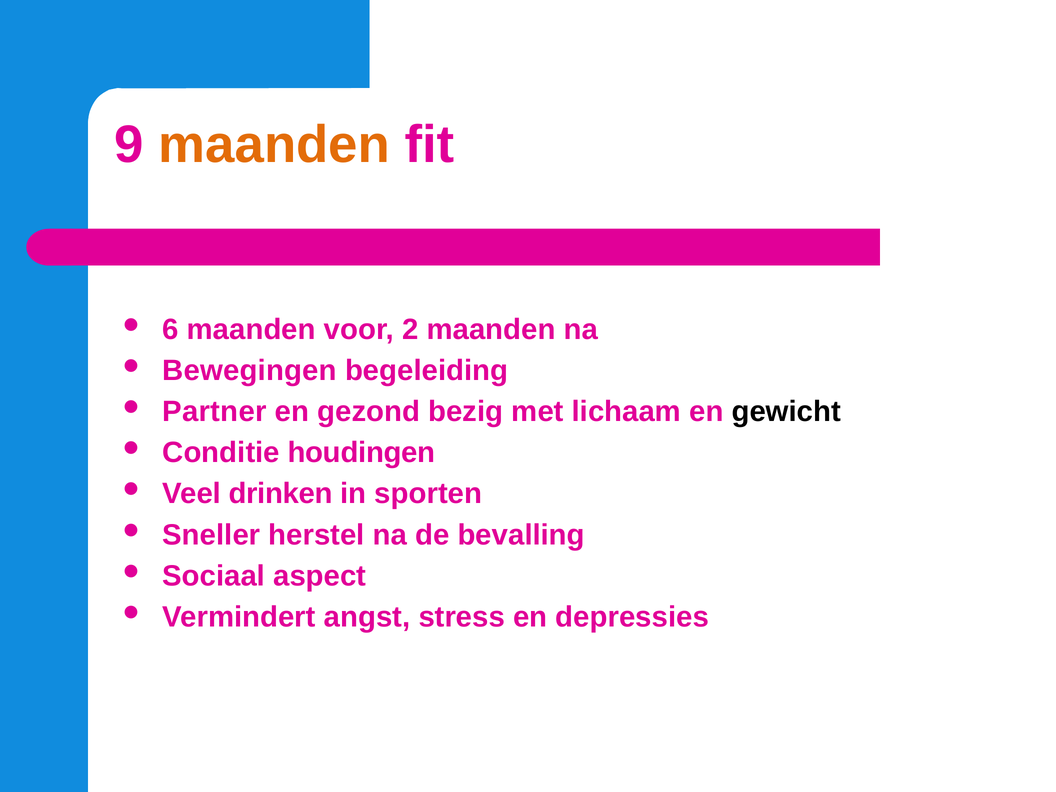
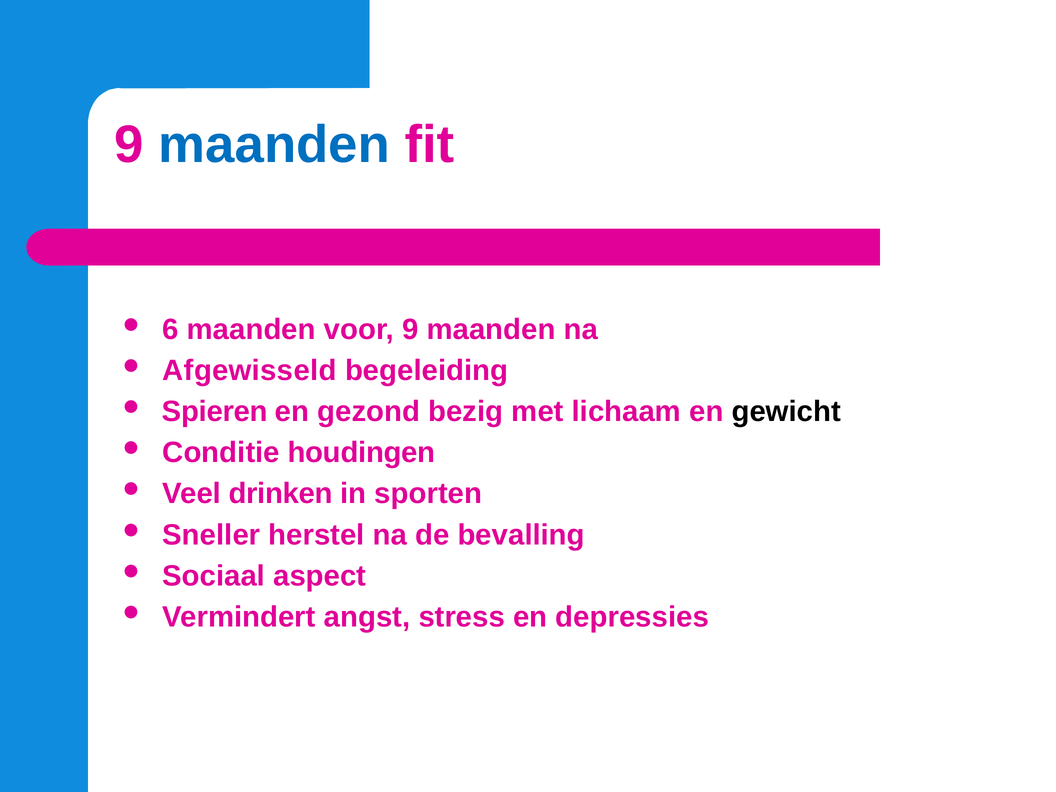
maanden colour: orange -> blue (274, 145)
voor 2: 2 -> 9 (410, 329)
Bewegingen: Bewegingen -> Afgewisseld (250, 371)
Partner: Partner -> Spieren (215, 412)
